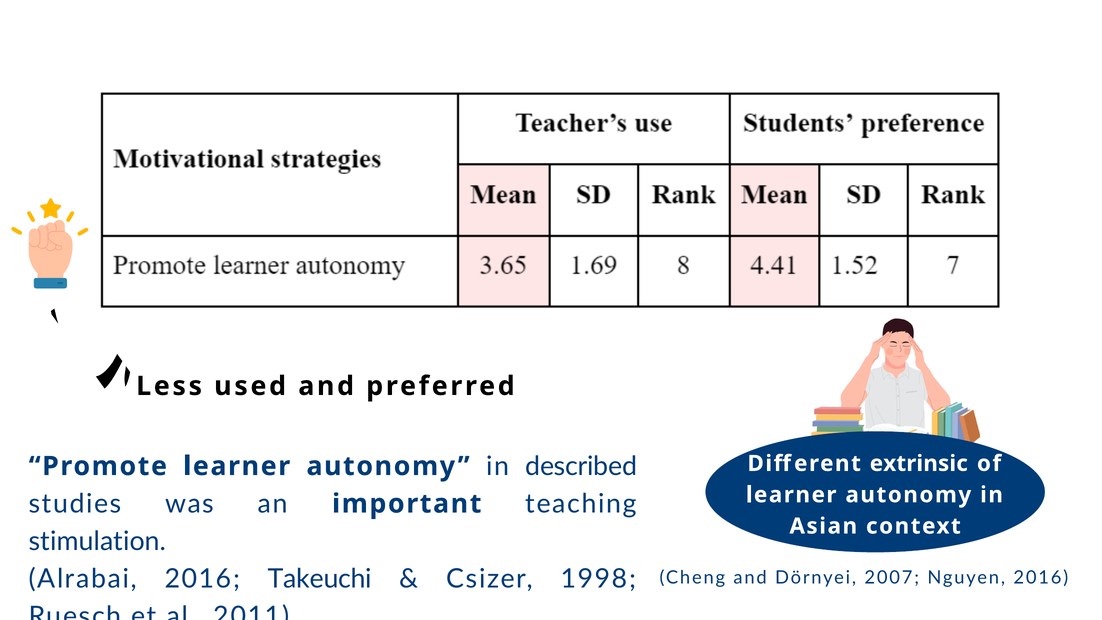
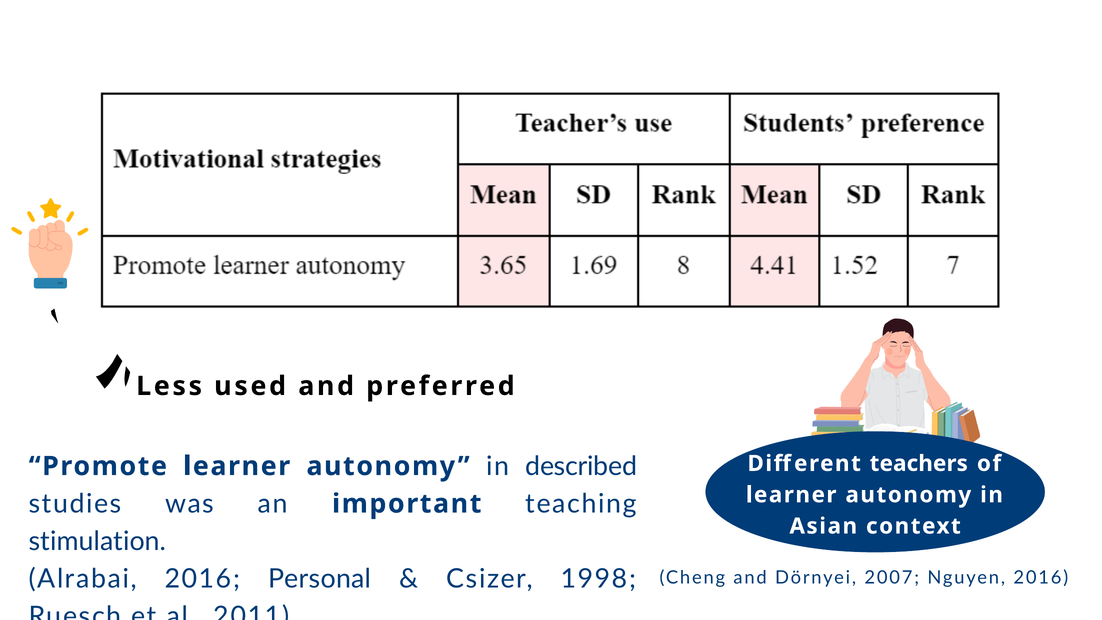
extrinsic: extrinsic -> teachers (919, 463)
Takeuchi: Takeuchi -> Personal (320, 579)
